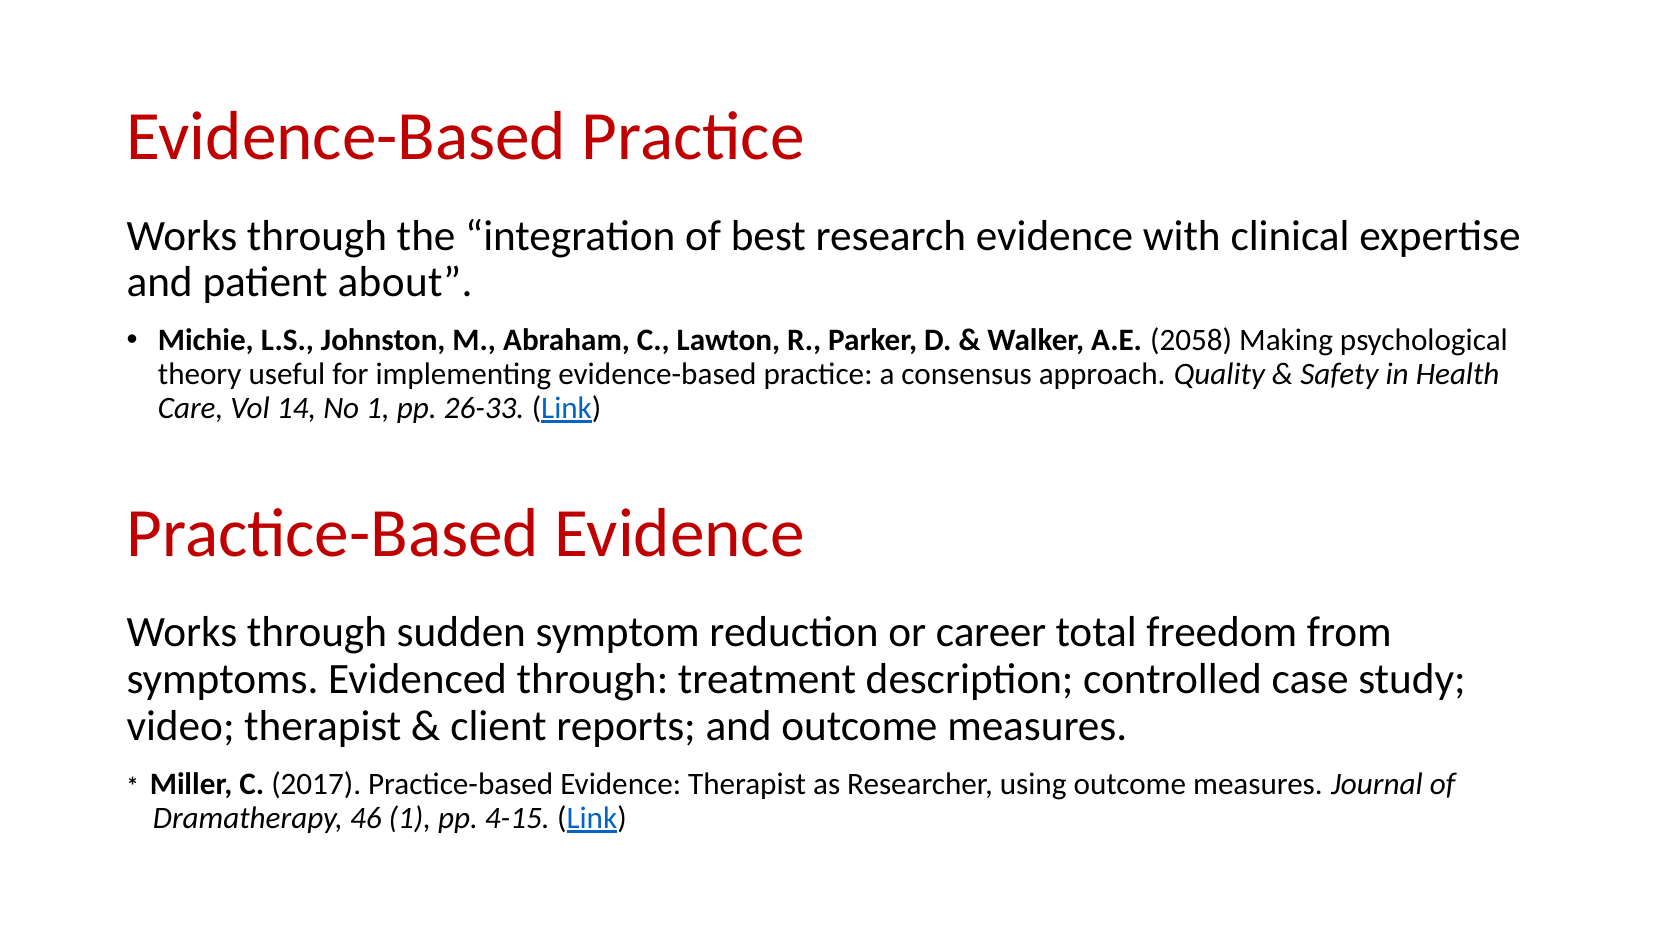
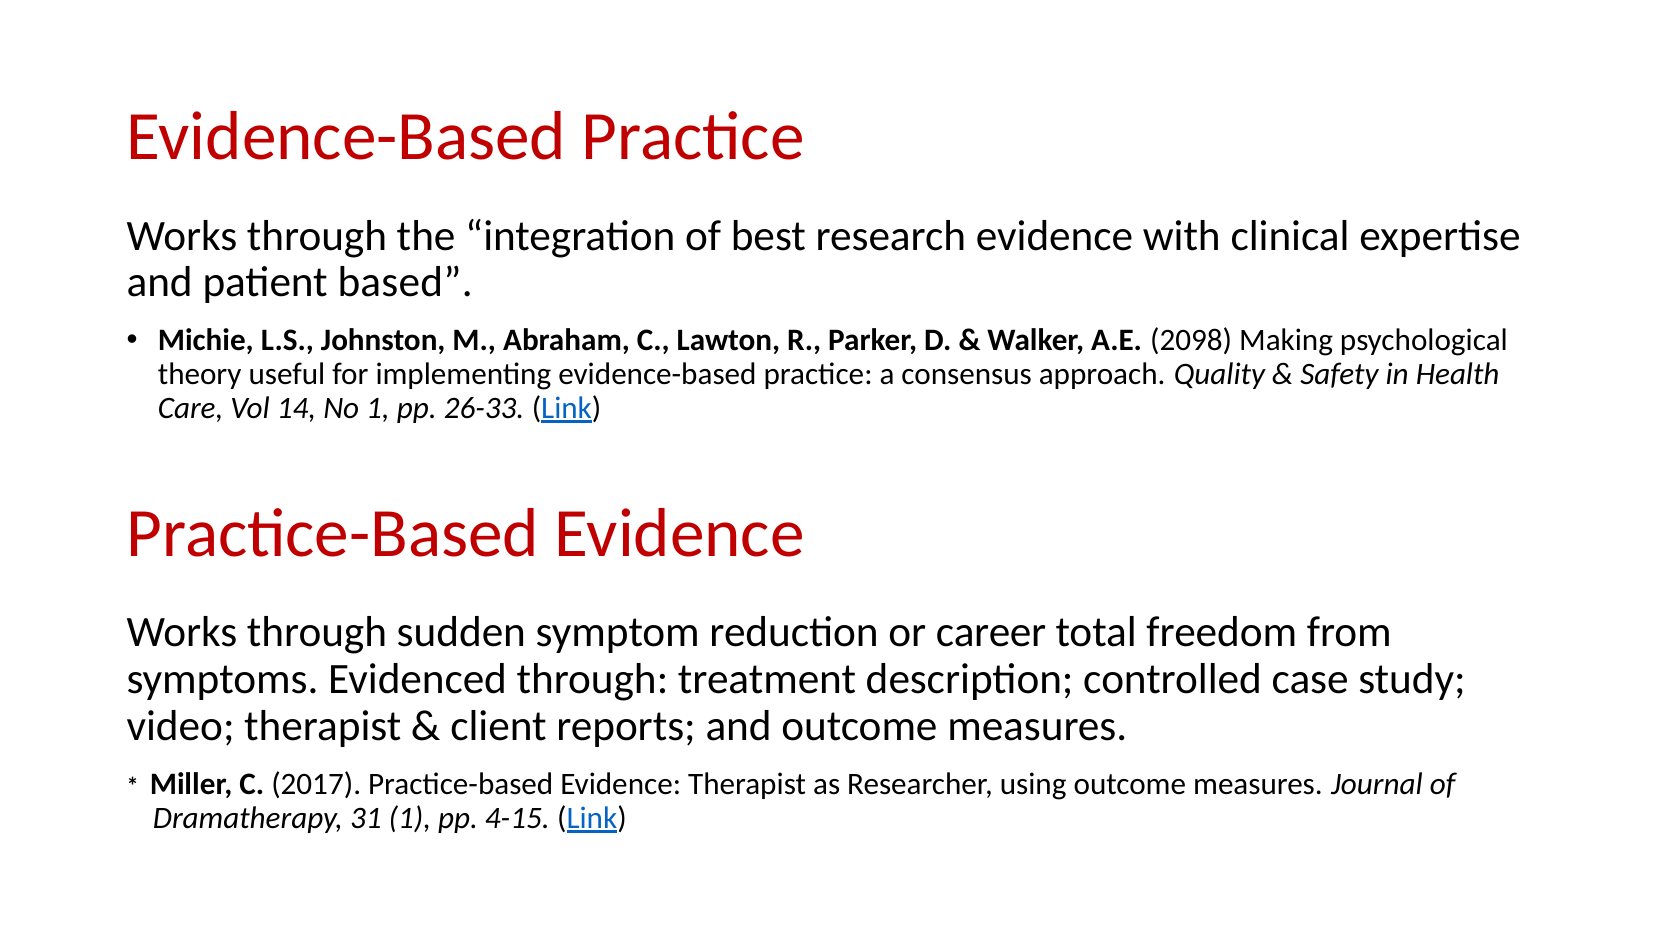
about: about -> based (405, 282)
2058: 2058 -> 2098 (1191, 340)
46: 46 -> 31 (366, 818)
